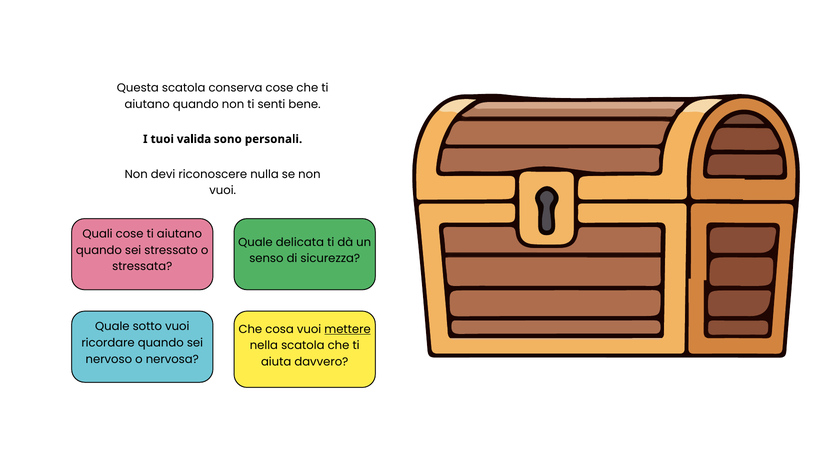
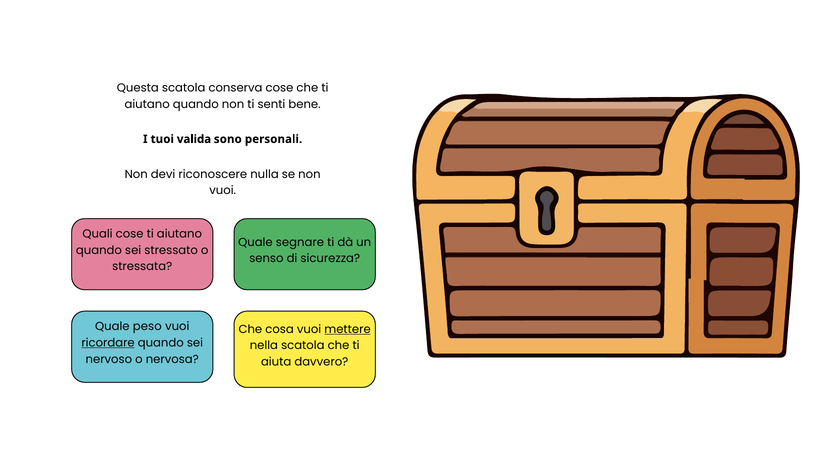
delicata: delicata -> segnare (300, 242)
sotto: sotto -> peso (147, 326)
ricordare underline: none -> present (108, 343)
